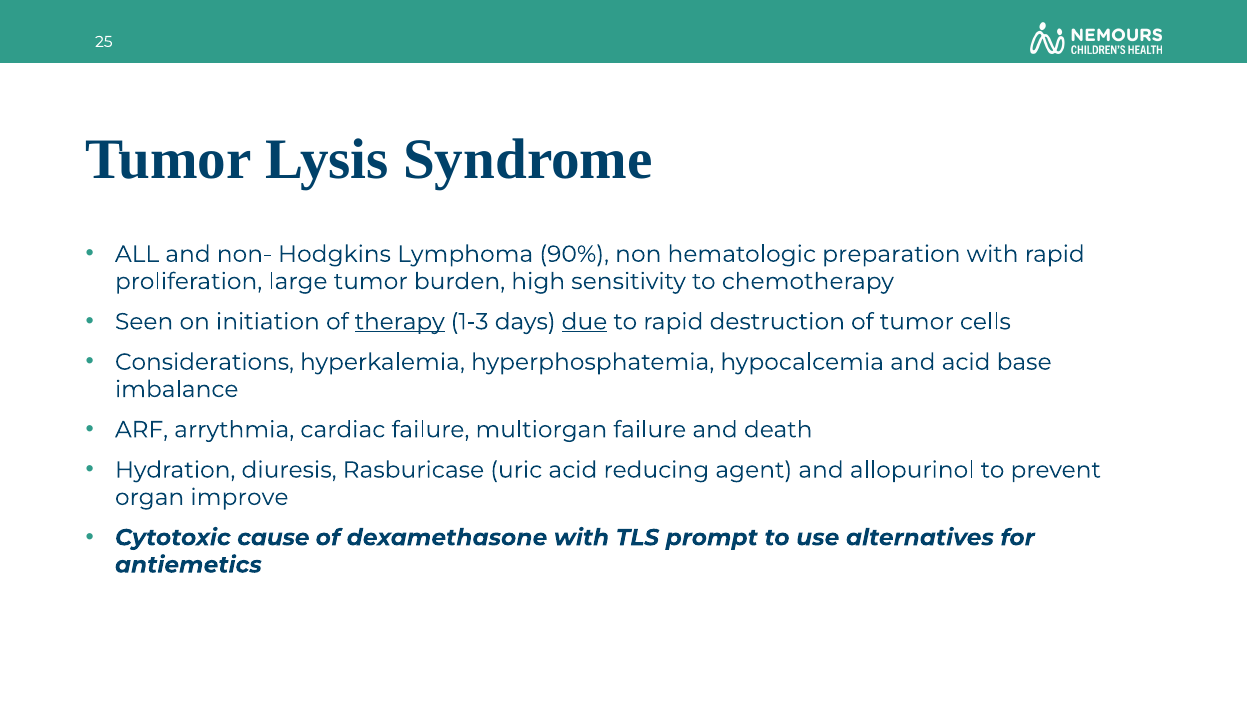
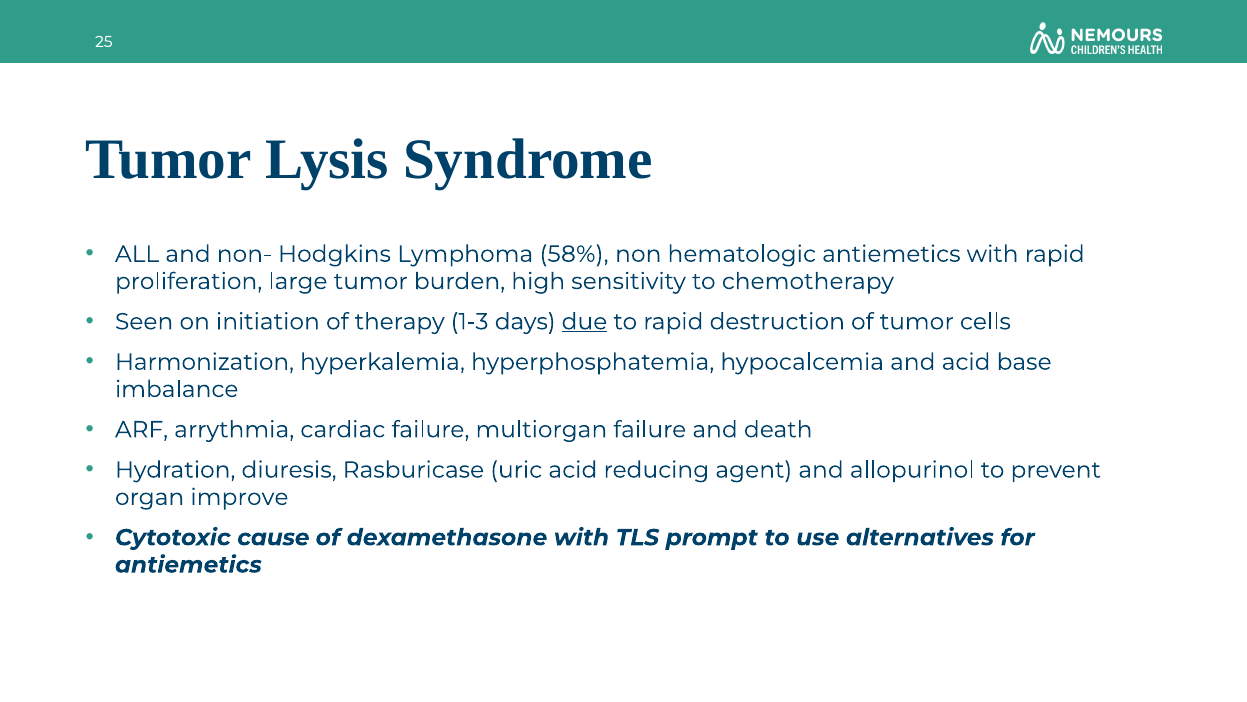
90%: 90% -> 58% (574, 254)
hematologic preparation: preparation -> antiemetics (891, 254)
therapy underline: present -> none (400, 321)
Considerations: Considerations -> Harmonization (204, 362)
